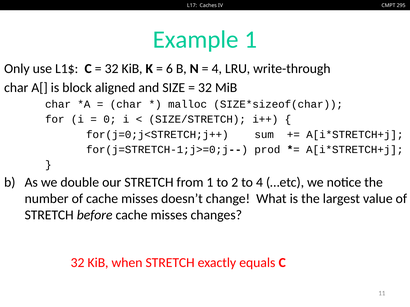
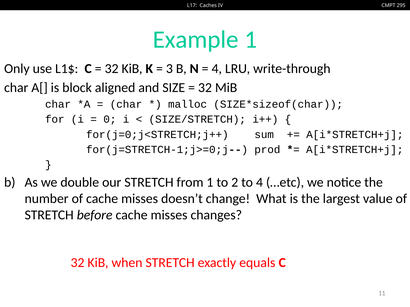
6: 6 -> 3 (169, 69)
